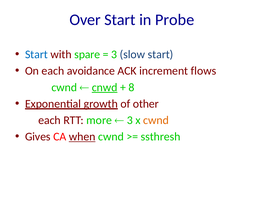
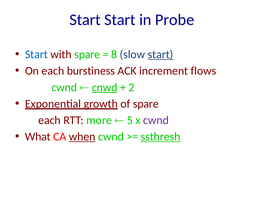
Over: Over -> Start (85, 20)
3: 3 -> 8 (114, 54)
start underline: none -> present (161, 54)
avoidance: avoidance -> burstiness (91, 71)
8: 8 -> 2 (132, 87)
of other: other -> spare (146, 104)
3: 3 -> 5 (130, 120)
cwnd colour: orange -> purple (156, 120)
Gives: Gives -> What (38, 137)
ssthresh underline: none -> present (161, 137)
